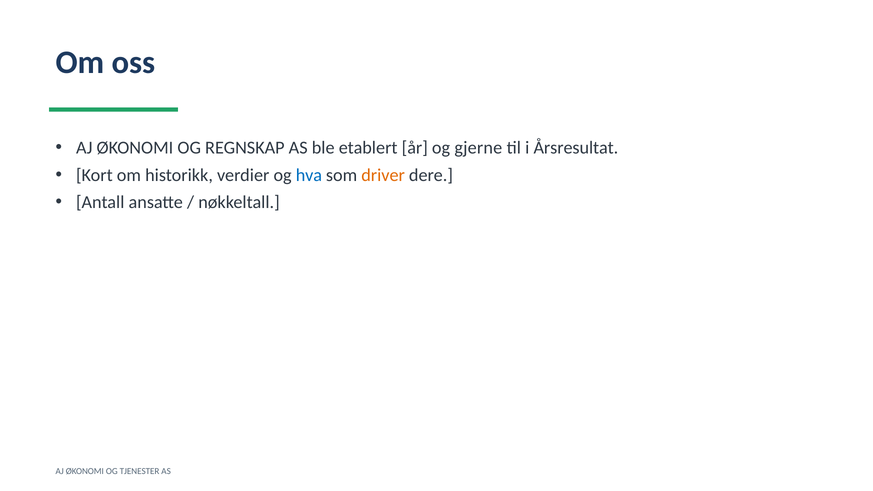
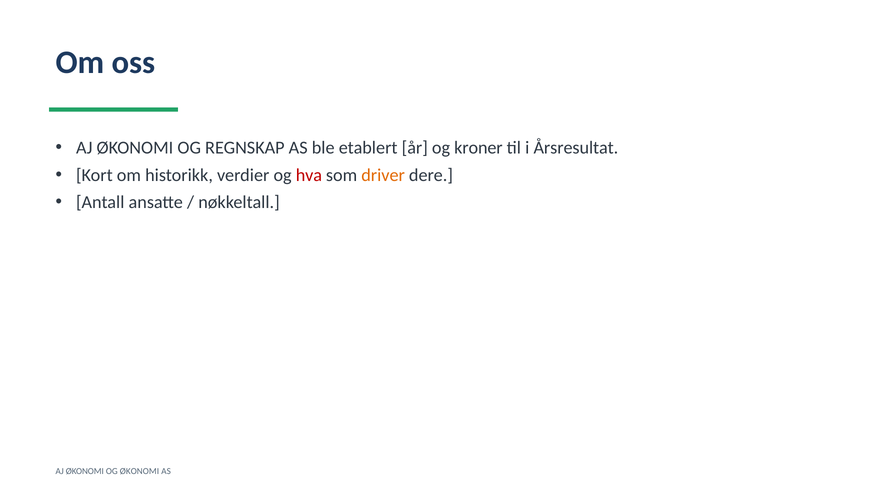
gjerne: gjerne -> kroner (478, 148)
hva colour: blue -> red (309, 175)
OG TJENESTER: TJENESTER -> ØKONOMI (139, 471)
